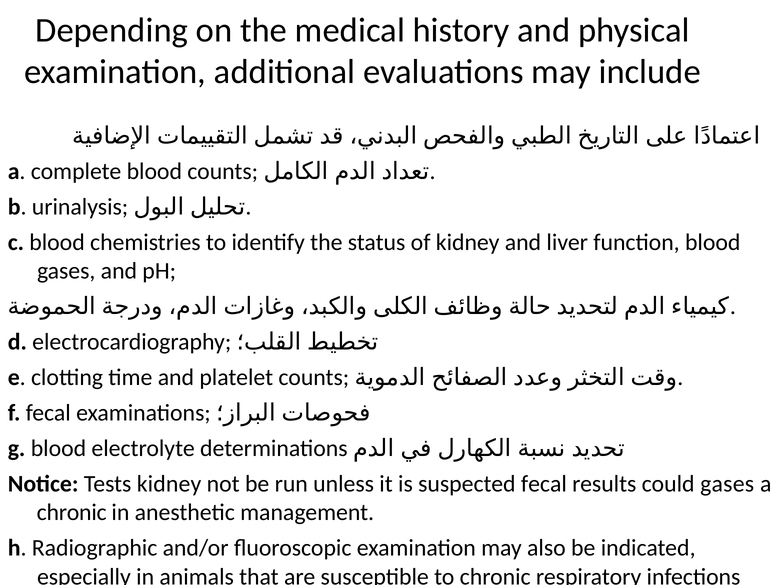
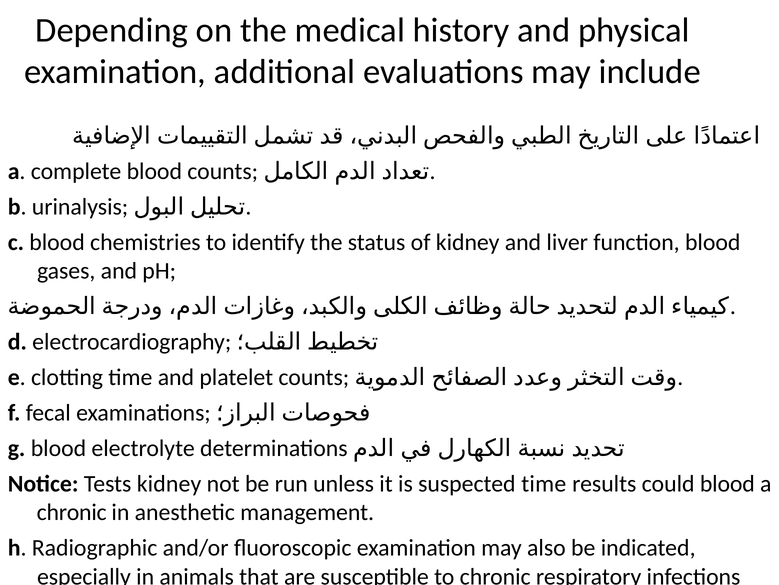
suspected fecal: fecal -> time (544, 483)
could gases: gases -> blood (727, 483)
